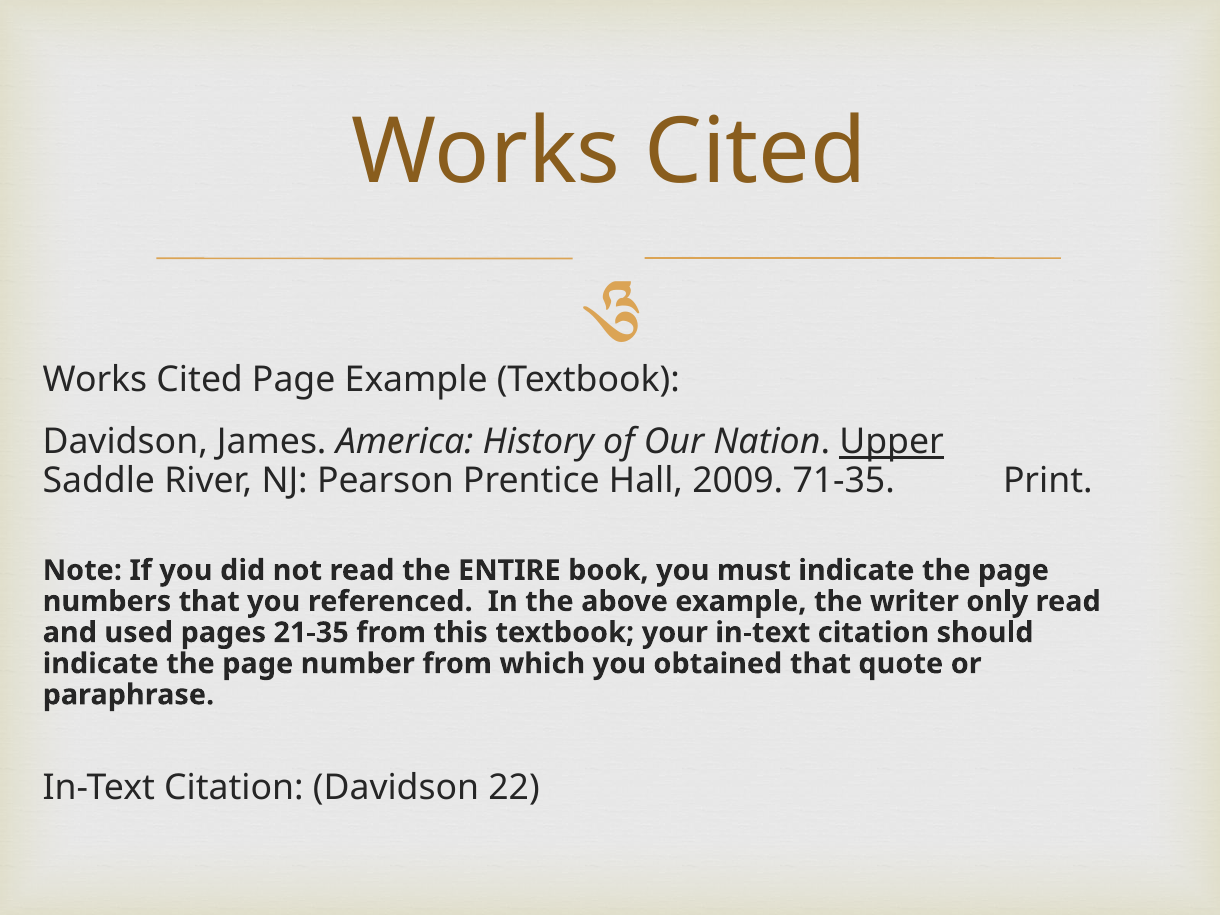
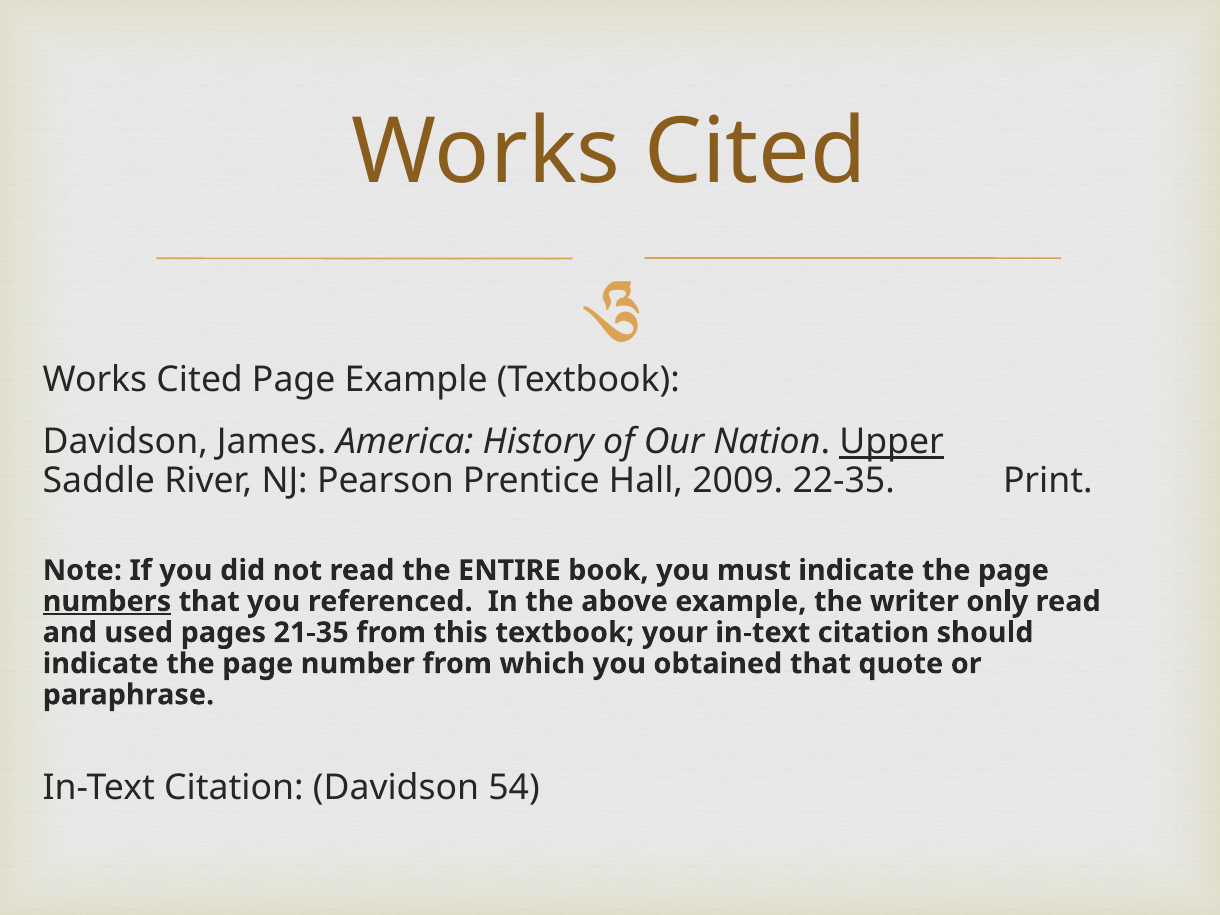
71-35: 71-35 -> 22-35 (844, 481)
numbers underline: none -> present (107, 601)
22: 22 -> 54 (514, 788)
